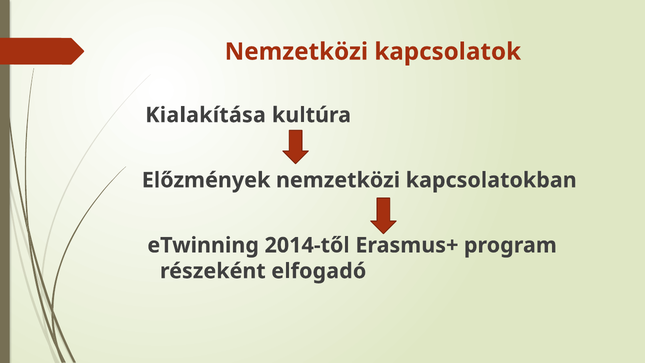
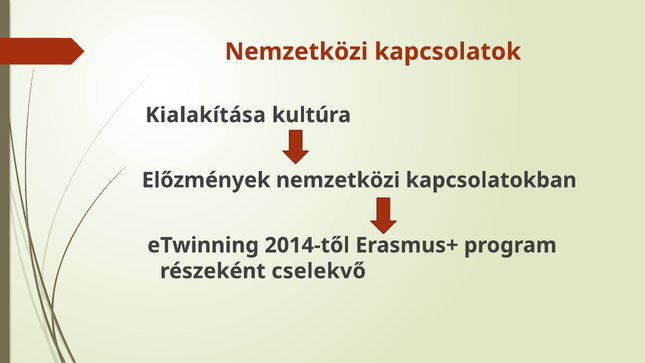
elfogadó: elfogadó -> cselekvő (319, 271)
